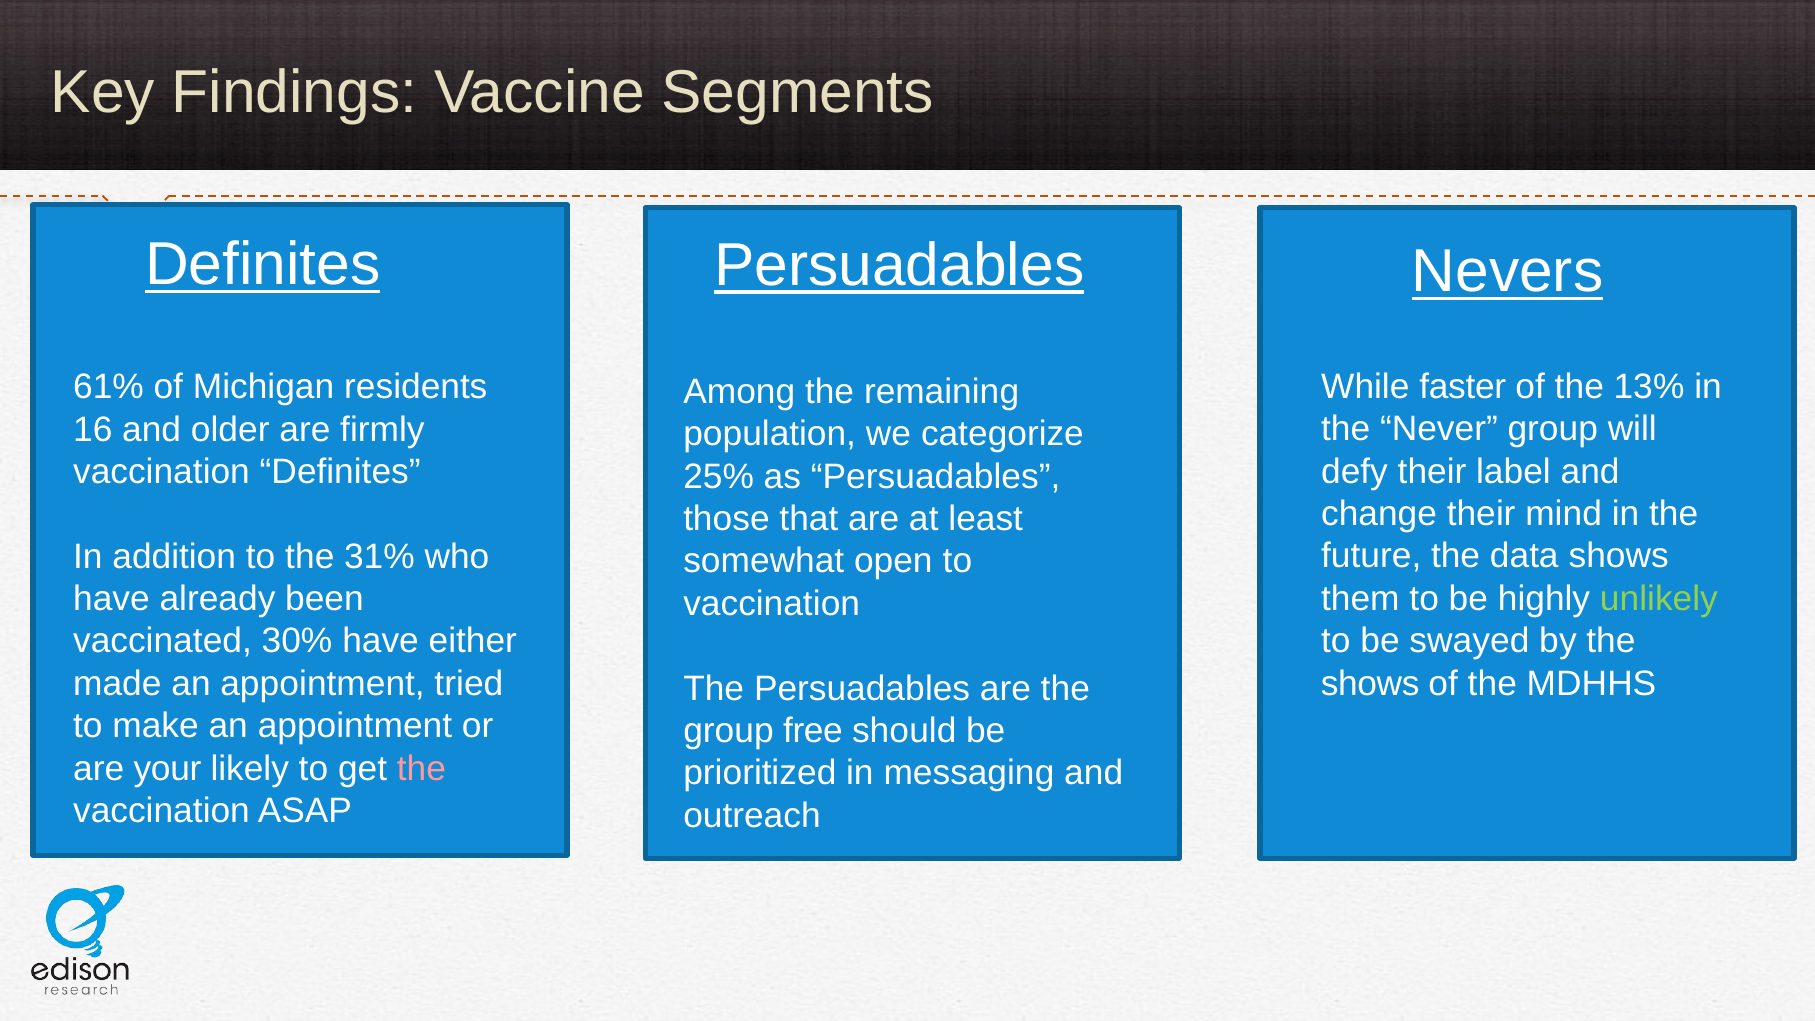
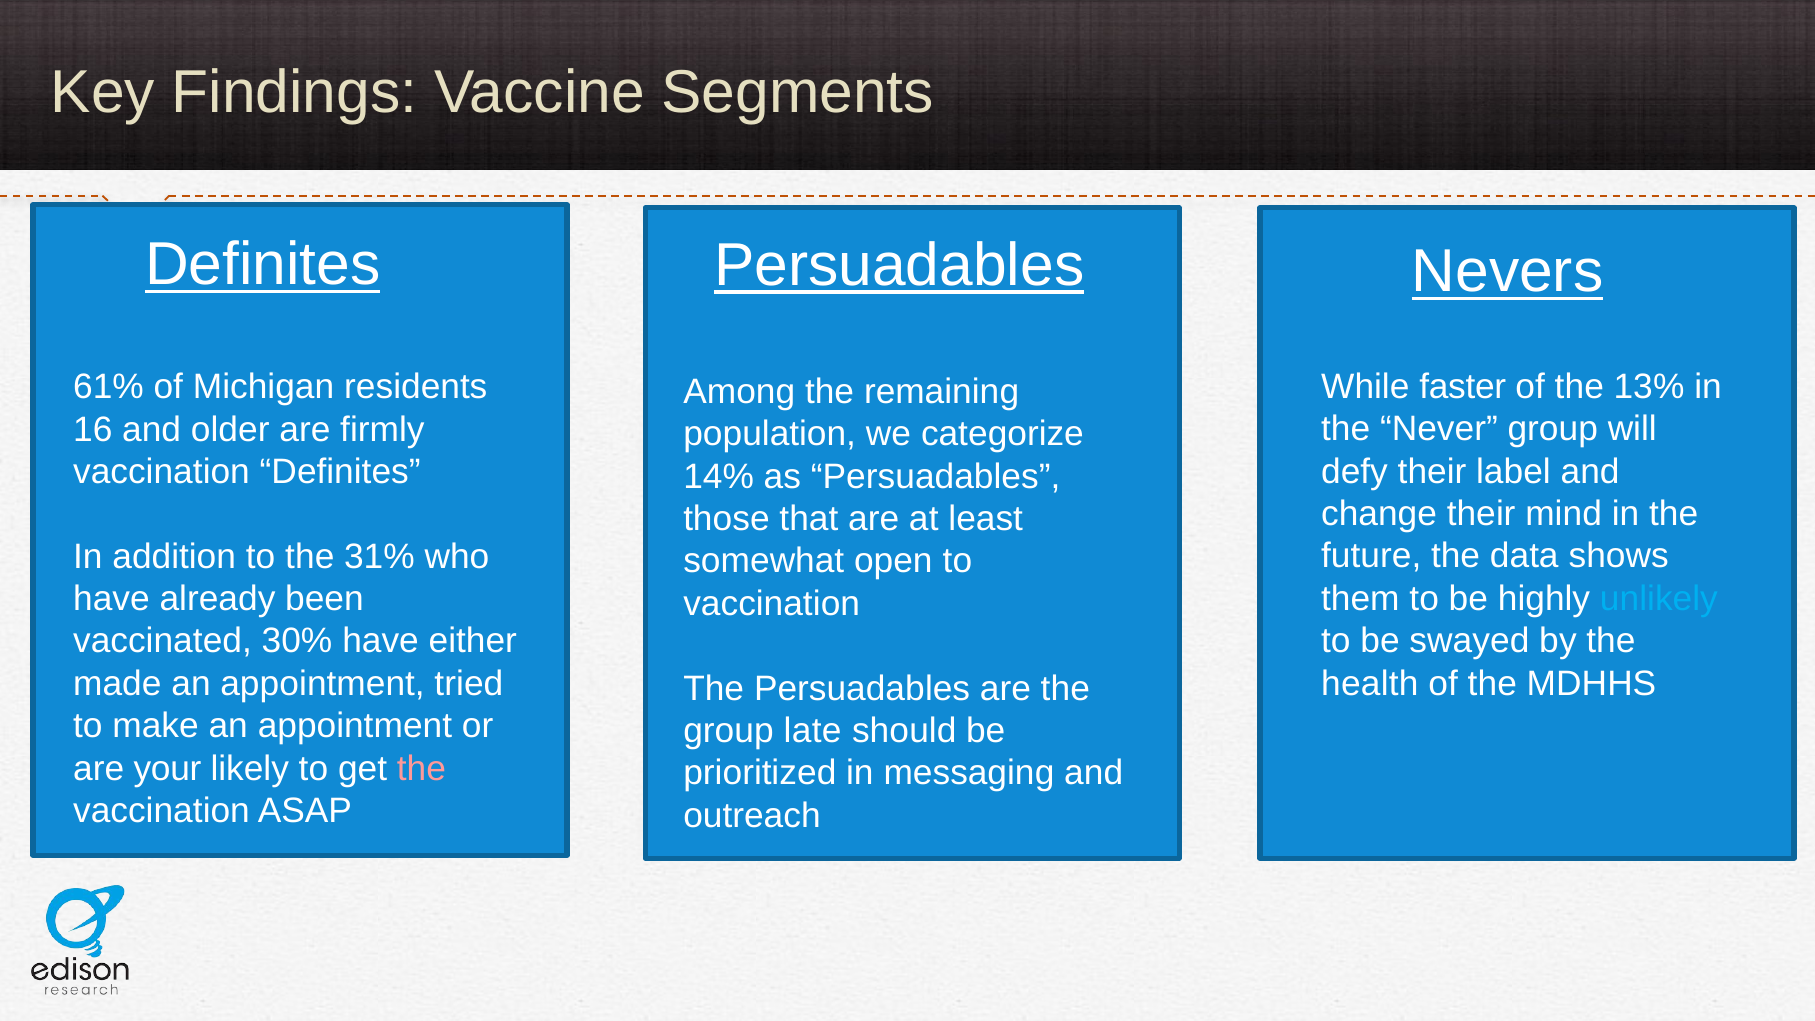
25%: 25% -> 14% (719, 477)
unlikely colour: light green -> light blue (1659, 599)
shows: shows -> health (1370, 683)
free: free -> late (813, 731)
